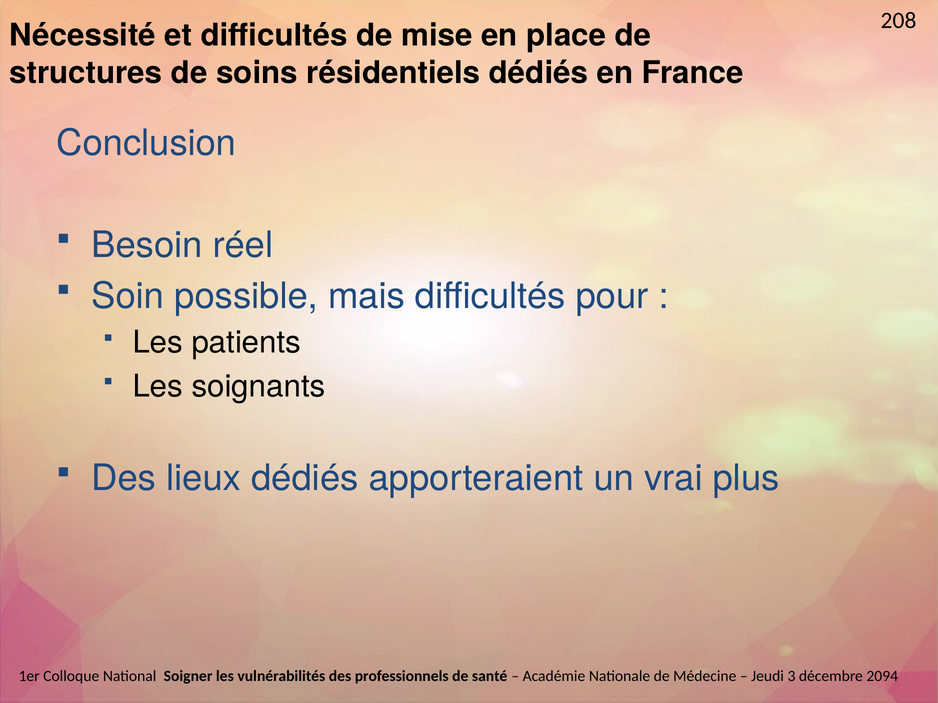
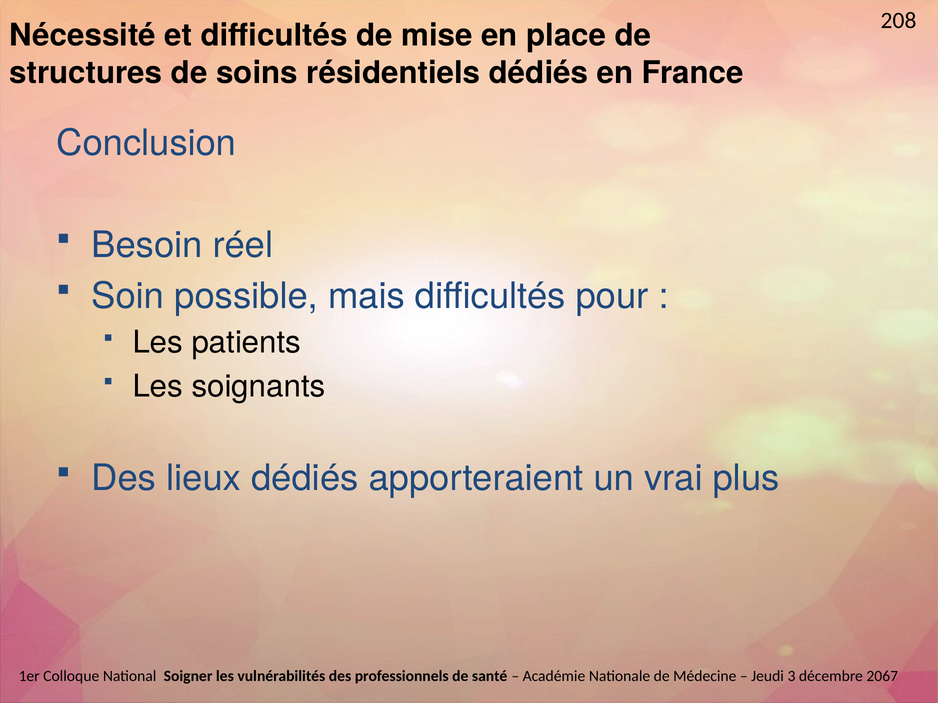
2094: 2094 -> 2067 (882, 677)
